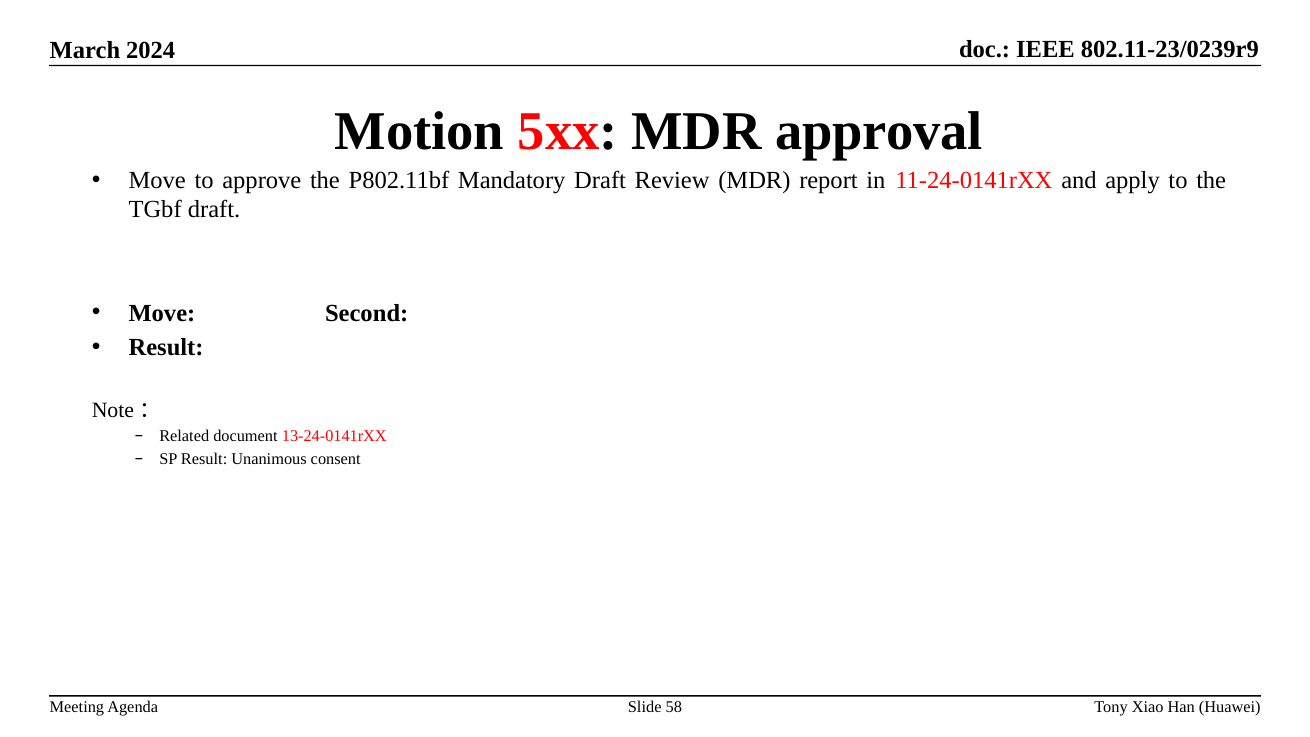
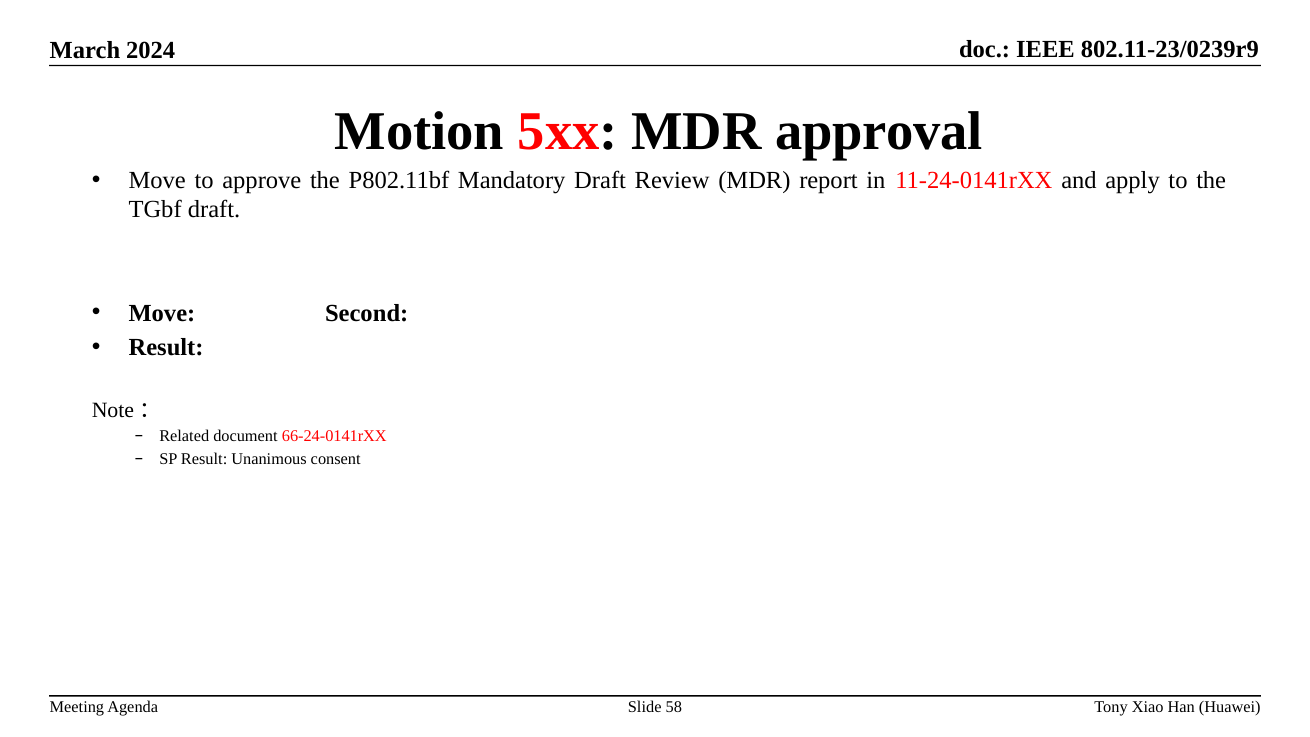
13-24-0141rXX: 13-24-0141rXX -> 66-24-0141rXX (334, 436)
